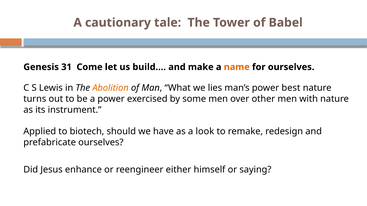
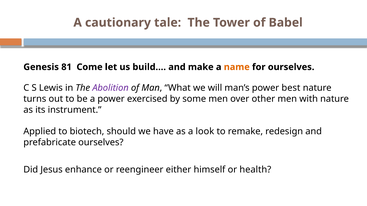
31: 31 -> 81 (67, 67)
Abolition colour: orange -> purple (111, 88)
lies: lies -> will (215, 88)
saying: saying -> health (255, 170)
